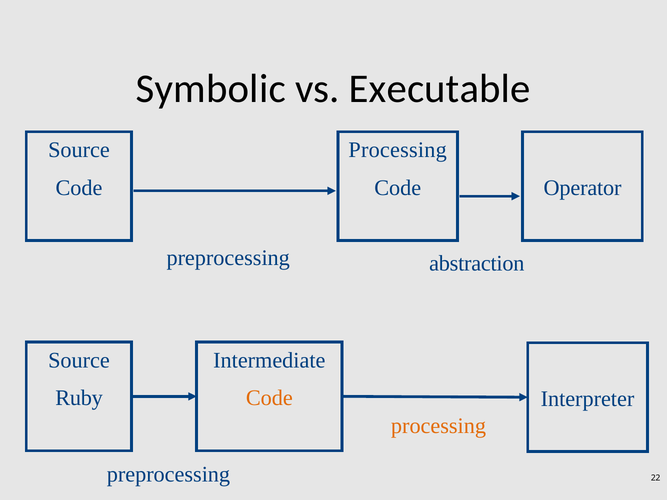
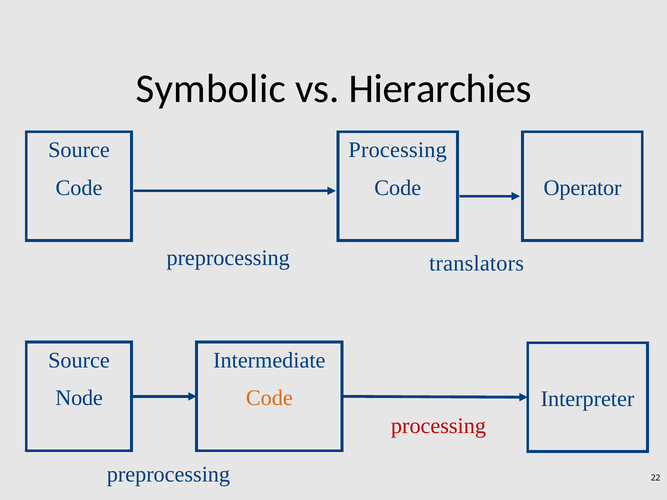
Executable: Executable -> Hierarchies (440, 89)
abstraction: abstraction -> translators (477, 263)
Ruby: Ruby -> Node (79, 398)
processing colour: orange -> red (438, 426)
